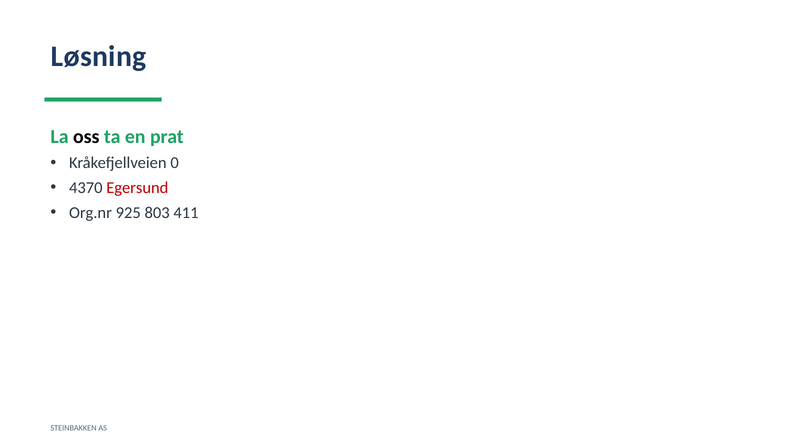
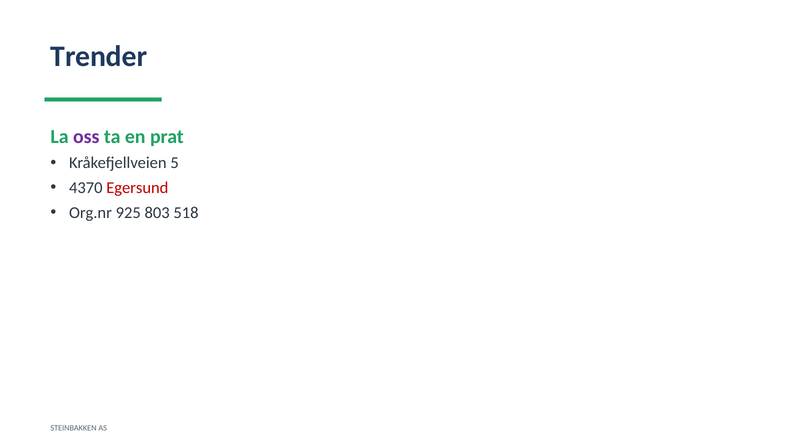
Løsning: Løsning -> Trender (99, 57)
oss colour: black -> purple (86, 137)
0: 0 -> 5 (175, 163)
411: 411 -> 518 (186, 213)
